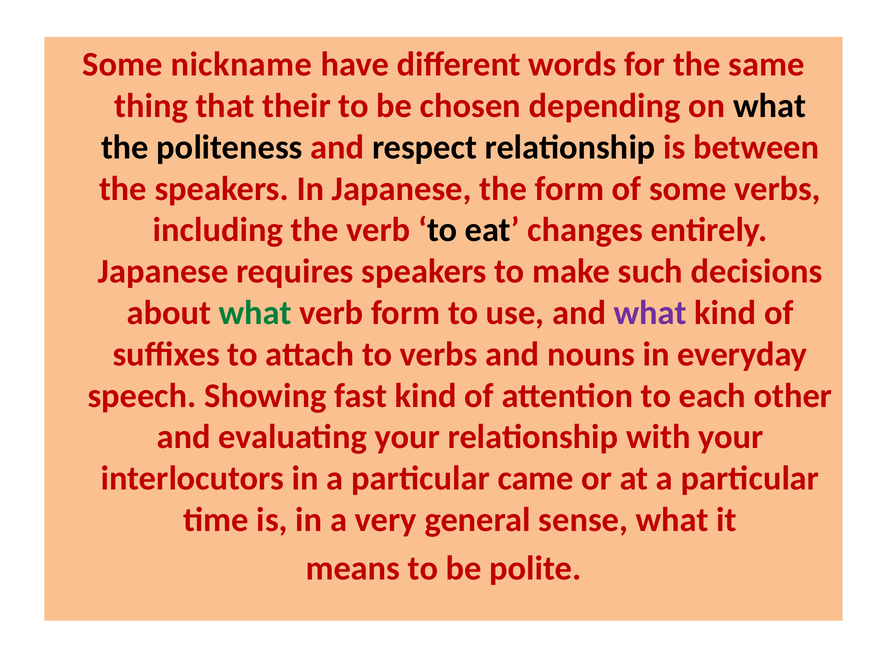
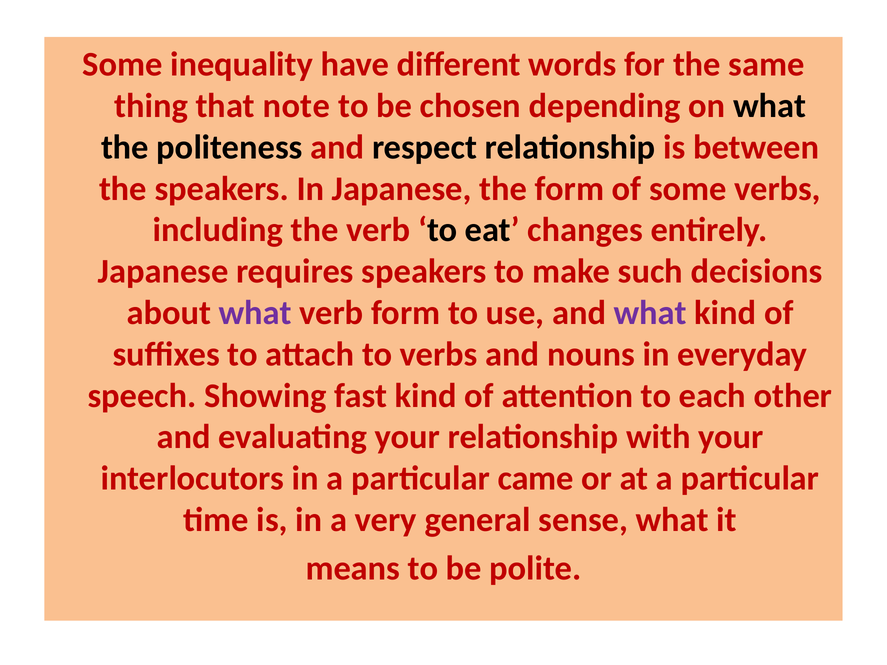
nickname: nickname -> inequality (242, 64)
their: their -> note (296, 106)
what colour: green -> purple (255, 313)
